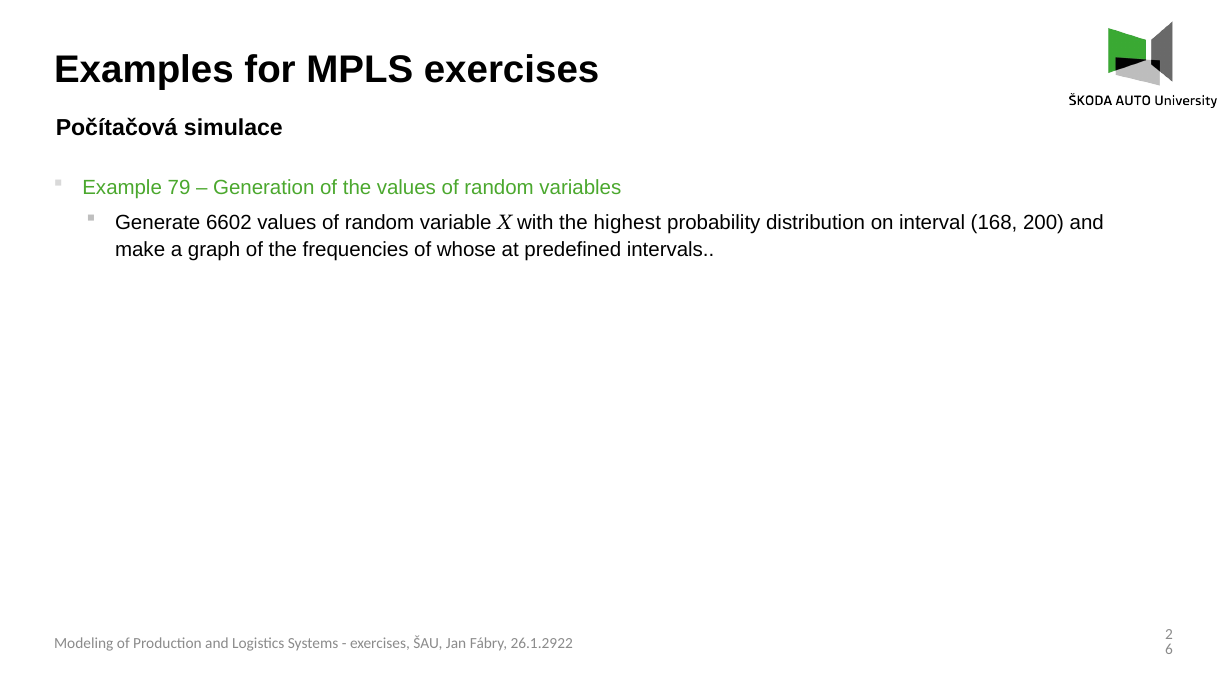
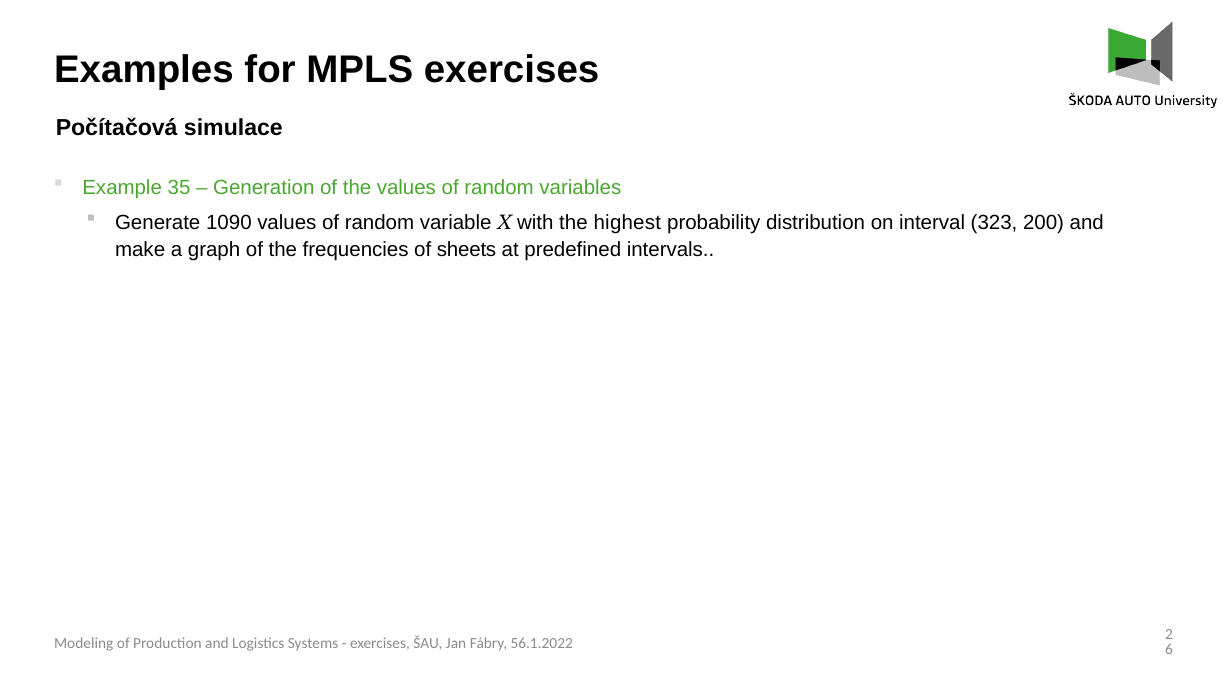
79: 79 -> 35 (179, 187)
6602: 6602 -> 1090 (229, 222)
168: 168 -> 323 (994, 222)
whose: whose -> sheets (467, 250)
26.1.2922: 26.1.2922 -> 56.1.2022 (542, 643)
